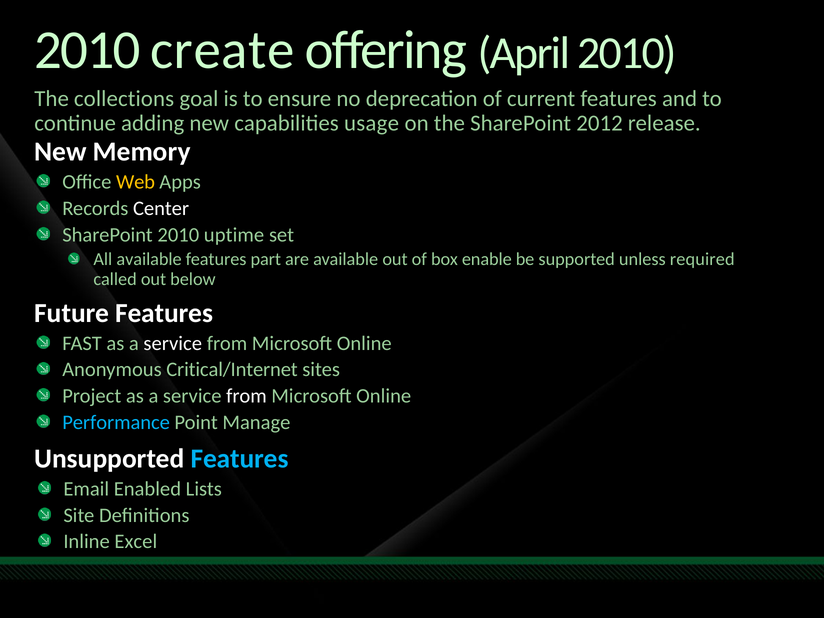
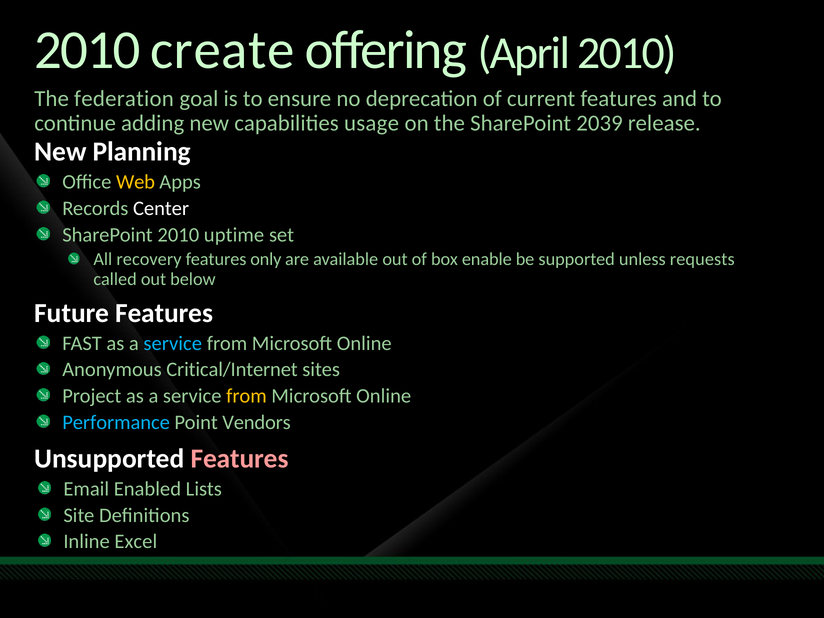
collections: collections -> federation (124, 98)
2012: 2012 -> 2039 (599, 123)
Memory: Memory -> Planning (142, 152)
All available: available -> recovery (149, 259)
part: part -> only (266, 259)
required: required -> requests (702, 259)
service colour: white -> light blue (173, 343)
from colour: white -> yellow (246, 396)
Manage: Manage -> Vendors (257, 422)
Features colour: light blue -> pink (240, 459)
